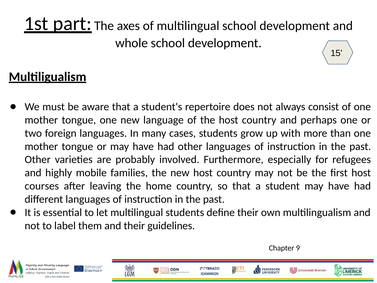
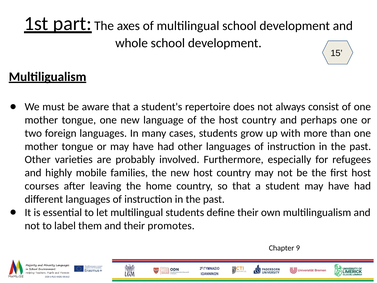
guidelines: guidelines -> promotes (171, 225)
